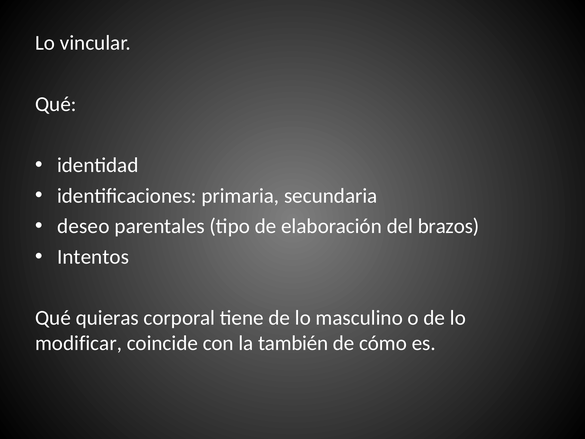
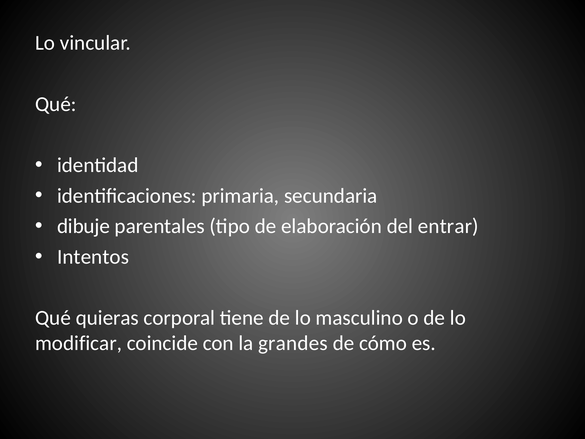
deseo: deseo -> dibuje (83, 226)
brazos: brazos -> entrar (448, 226)
también: también -> grandes (293, 343)
